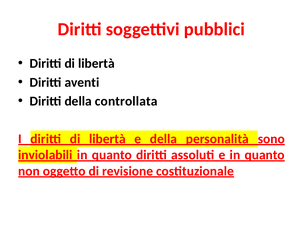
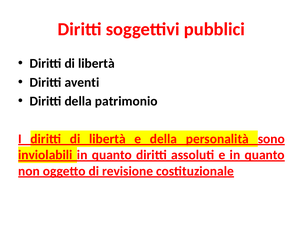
controllata: controllata -> patrimonio (126, 101)
